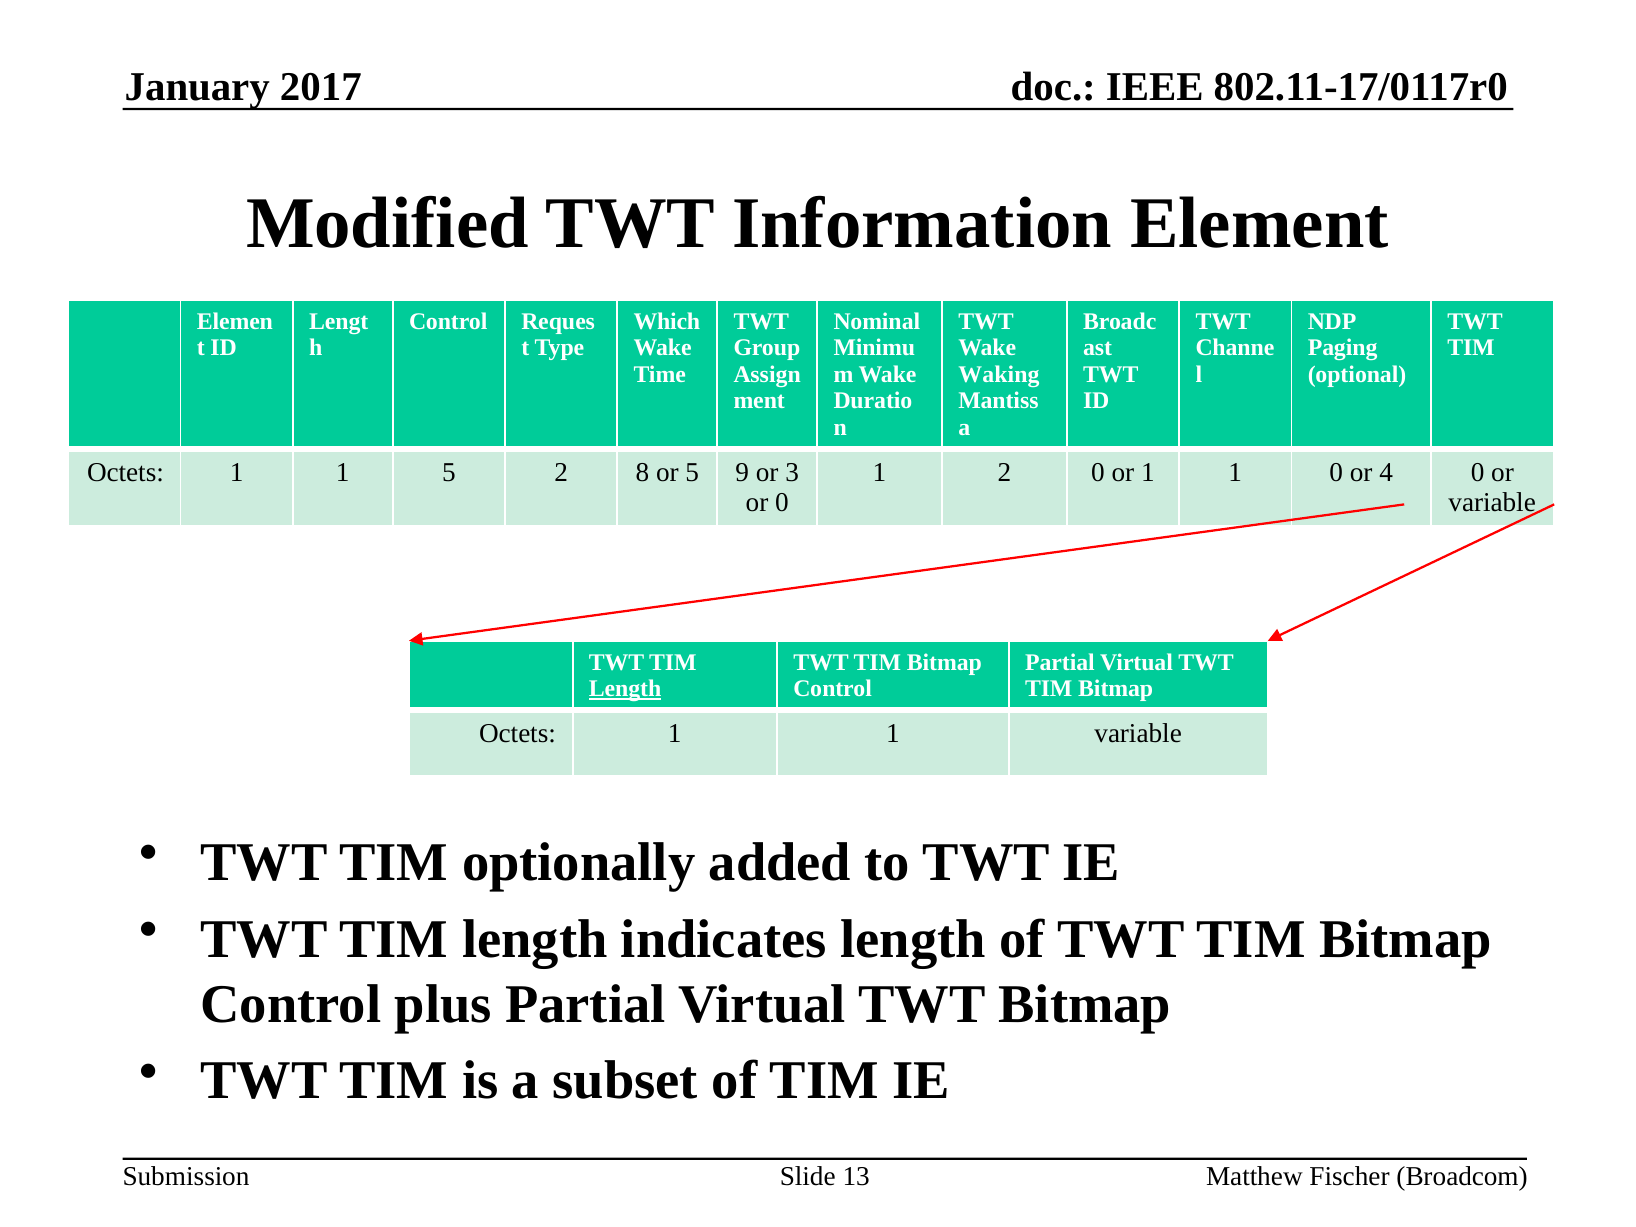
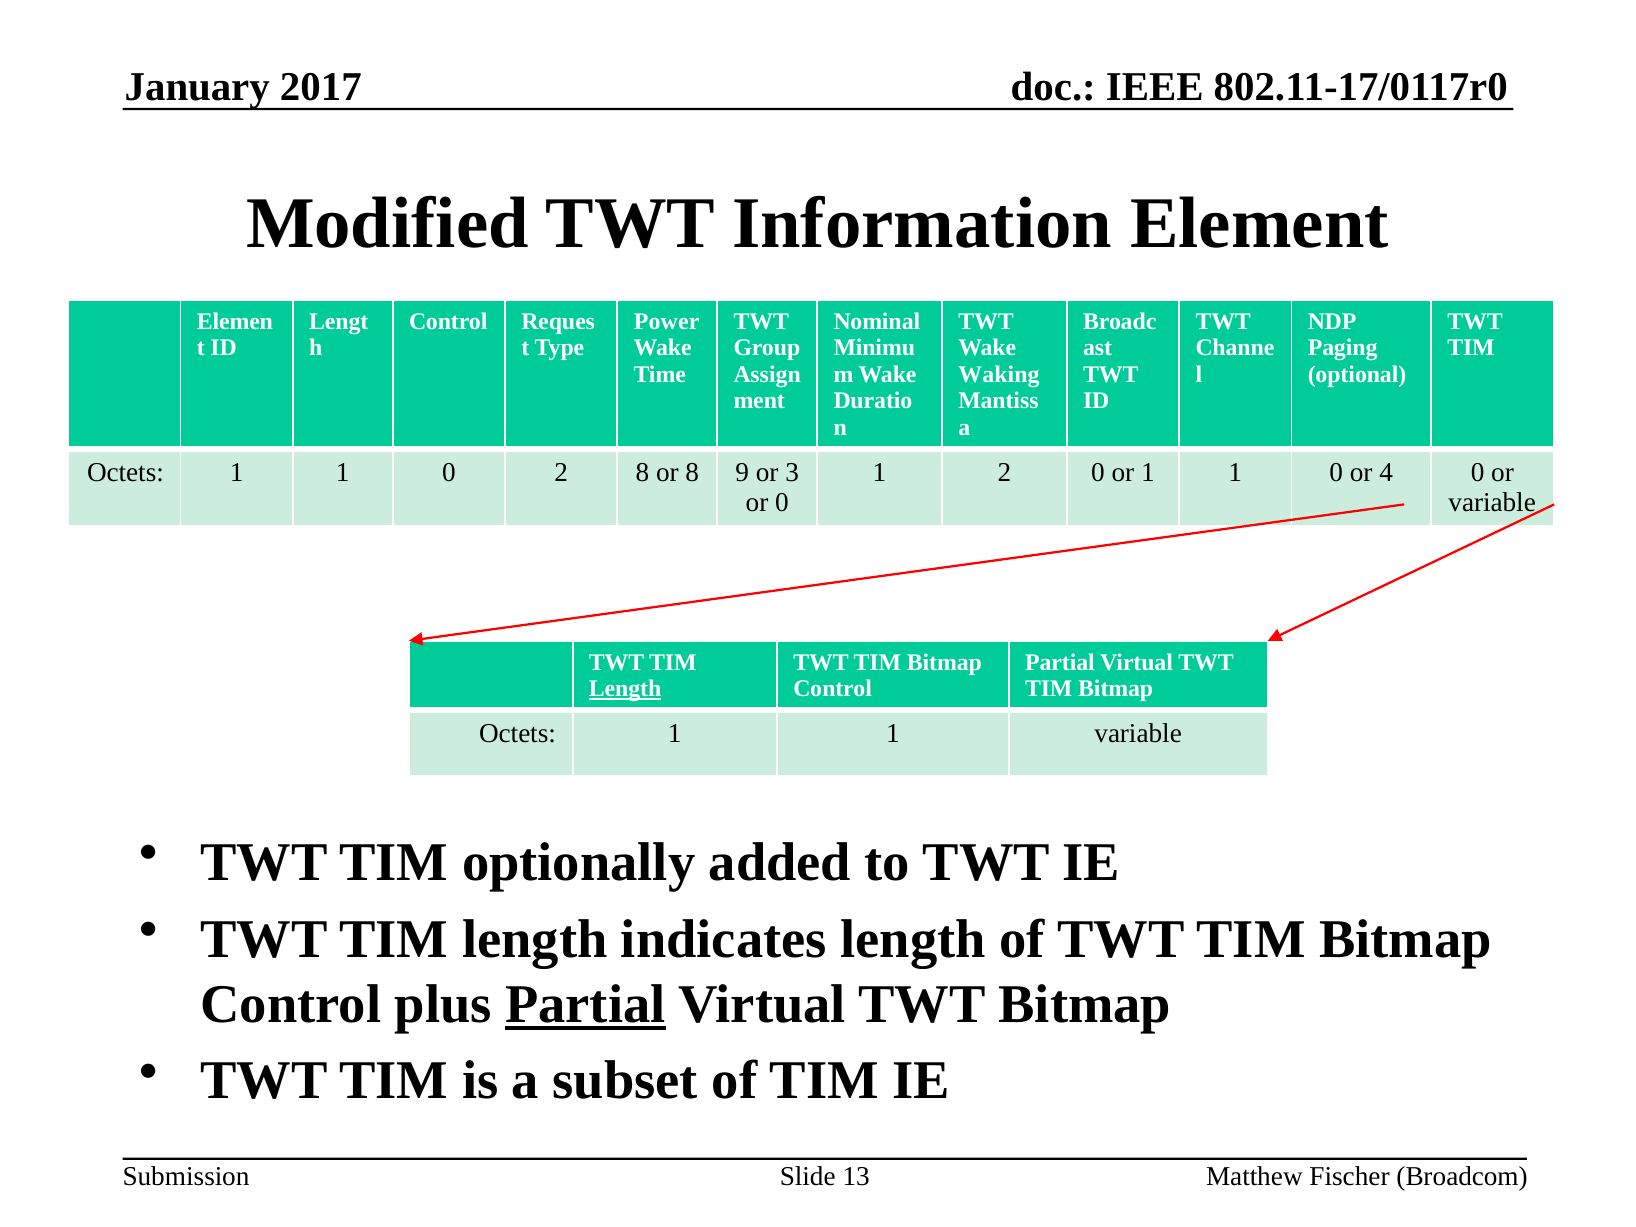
Which: Which -> Power (667, 322)
Octets 1 1 5: 5 -> 0 (449, 472)
or 5: 5 -> 8 (692, 472)
Partial underline: none -> present (585, 1005)
